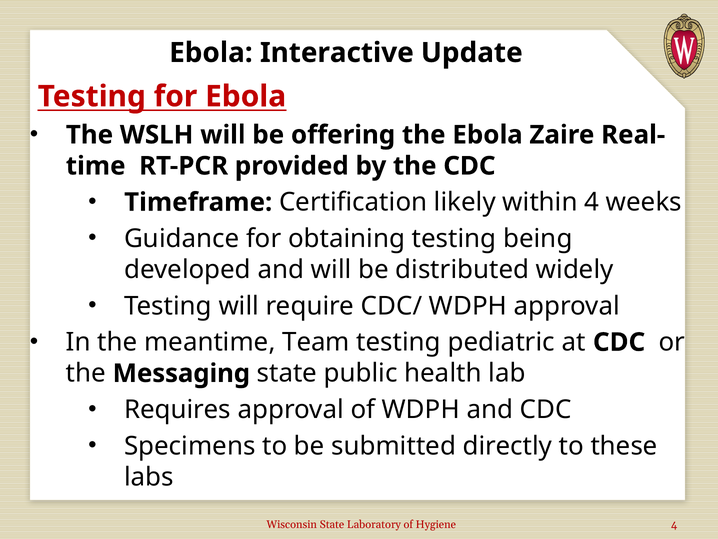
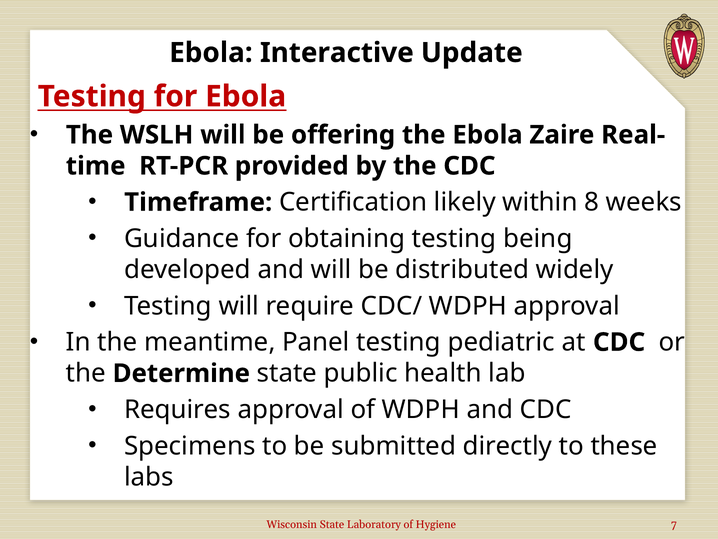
within 4: 4 -> 8 (592, 202)
Team: Team -> Panel (316, 342)
Messaging: Messaging -> Determine (181, 373)
Hygiene 4: 4 -> 7 (674, 524)
